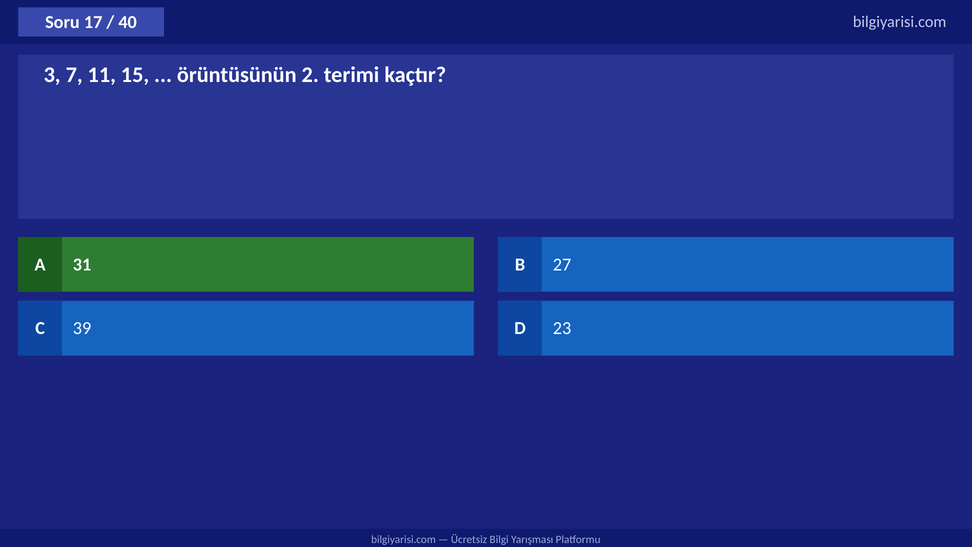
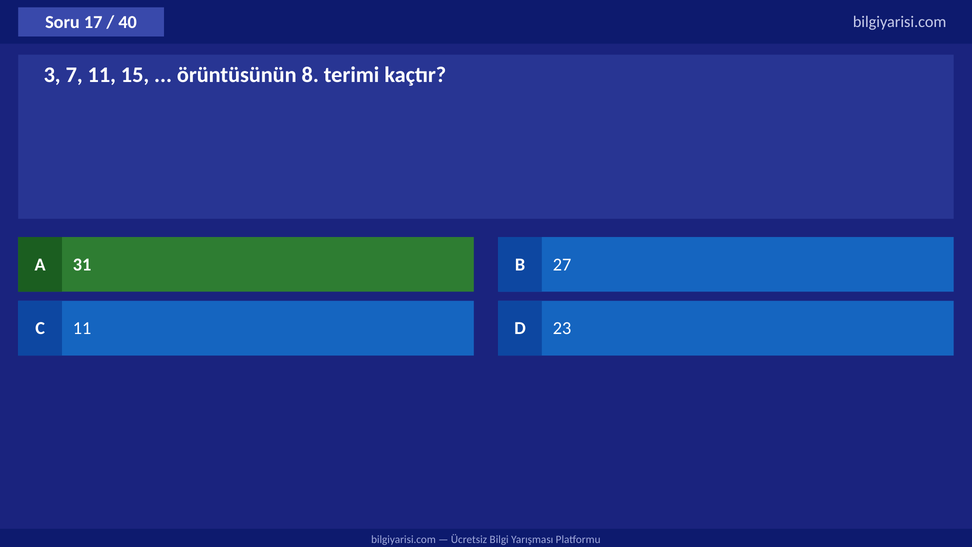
2: 2 -> 8 (310, 75)
C 39: 39 -> 11 (82, 328)
